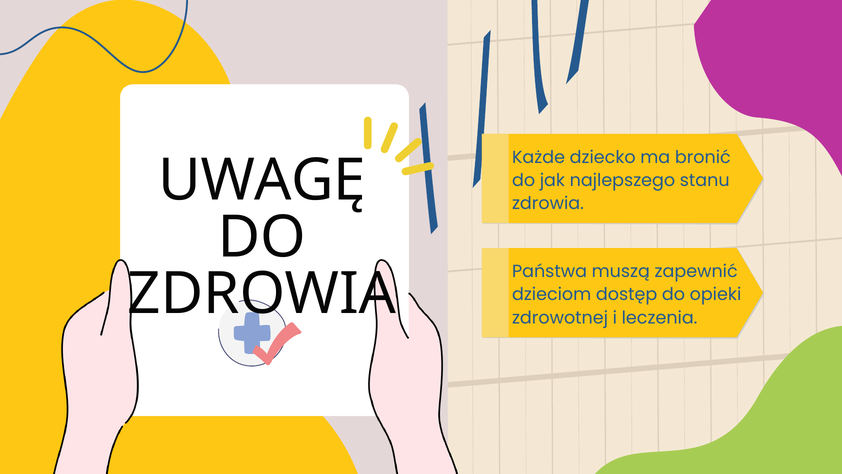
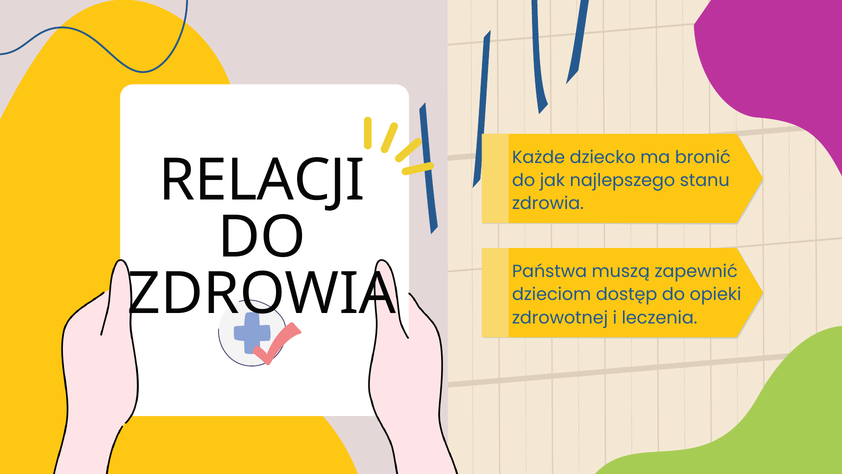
UWAGĘ: UWAGĘ -> RELACJI (262, 180)
